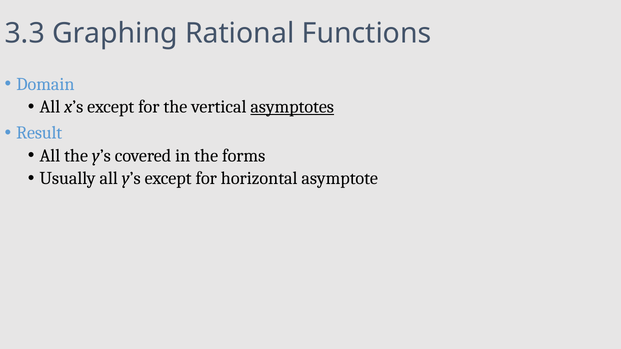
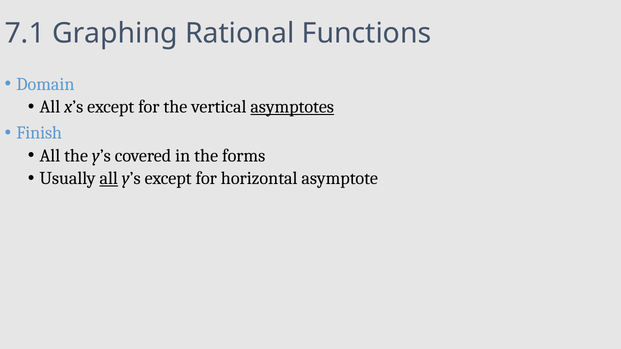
3.3: 3.3 -> 7.1 (25, 34)
Result: Result -> Finish (39, 133)
all underline: none -> present (109, 179)
